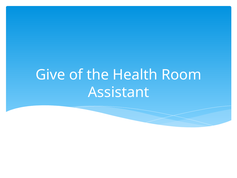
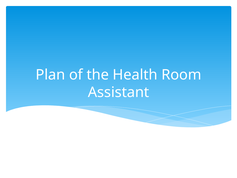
Give: Give -> Plan (50, 75)
